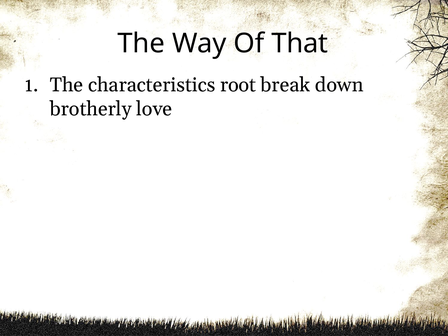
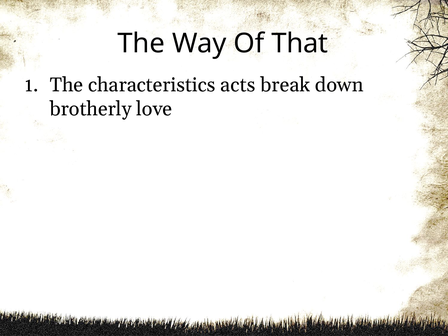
root: root -> acts (238, 85)
